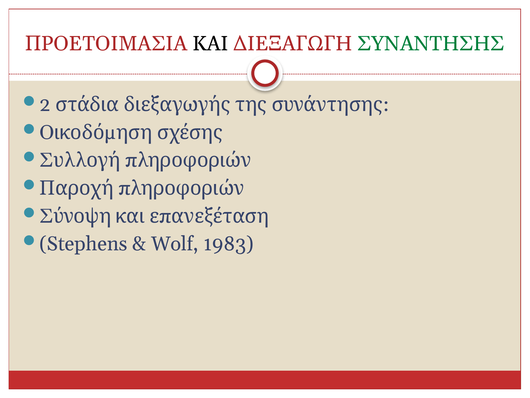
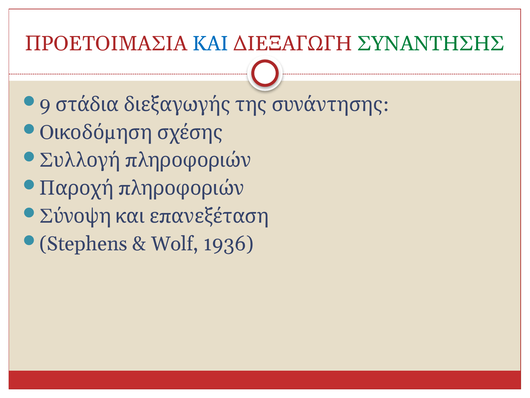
ΚΑΙ colour: black -> blue (210, 44)
2: 2 -> 9 (45, 104)
1983: 1983 -> 1936 (229, 244)
